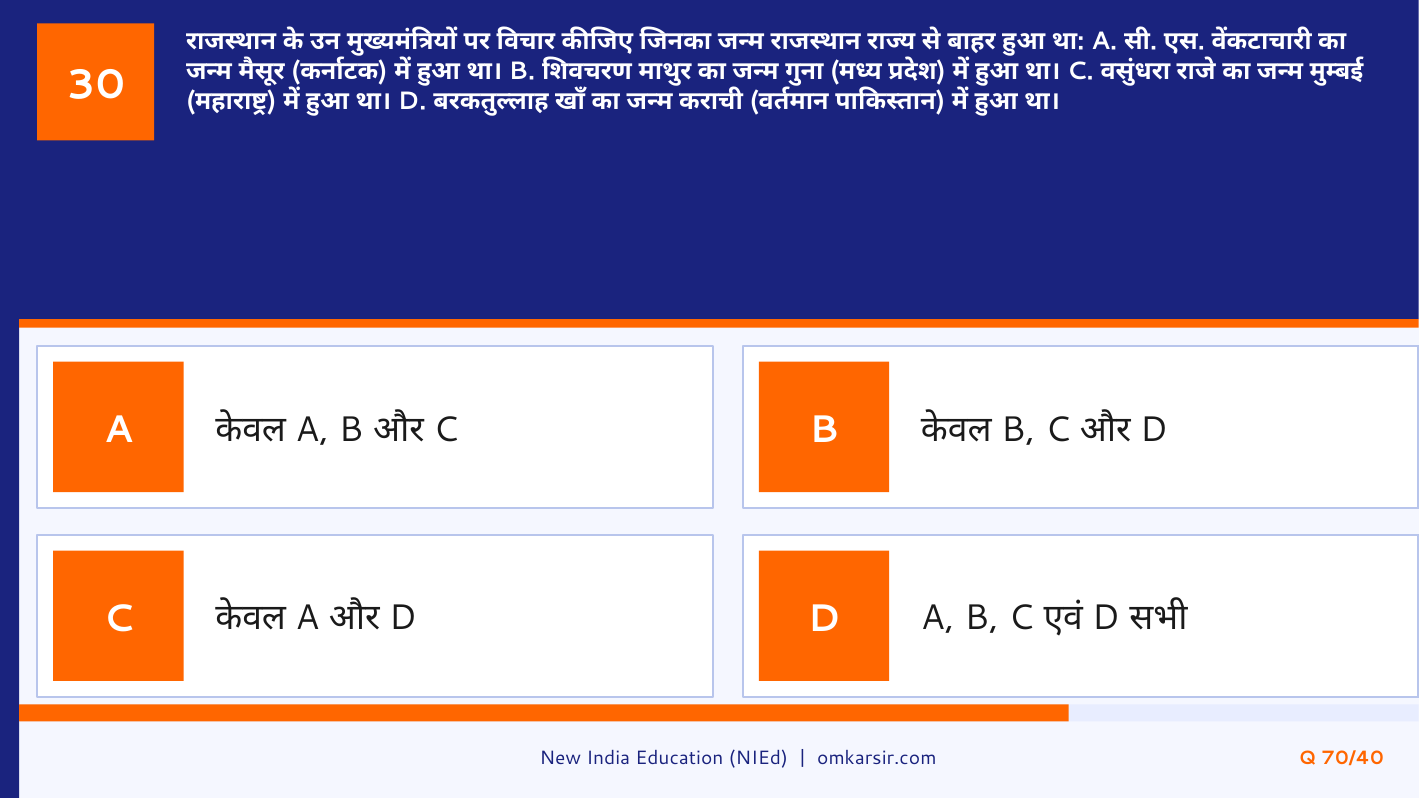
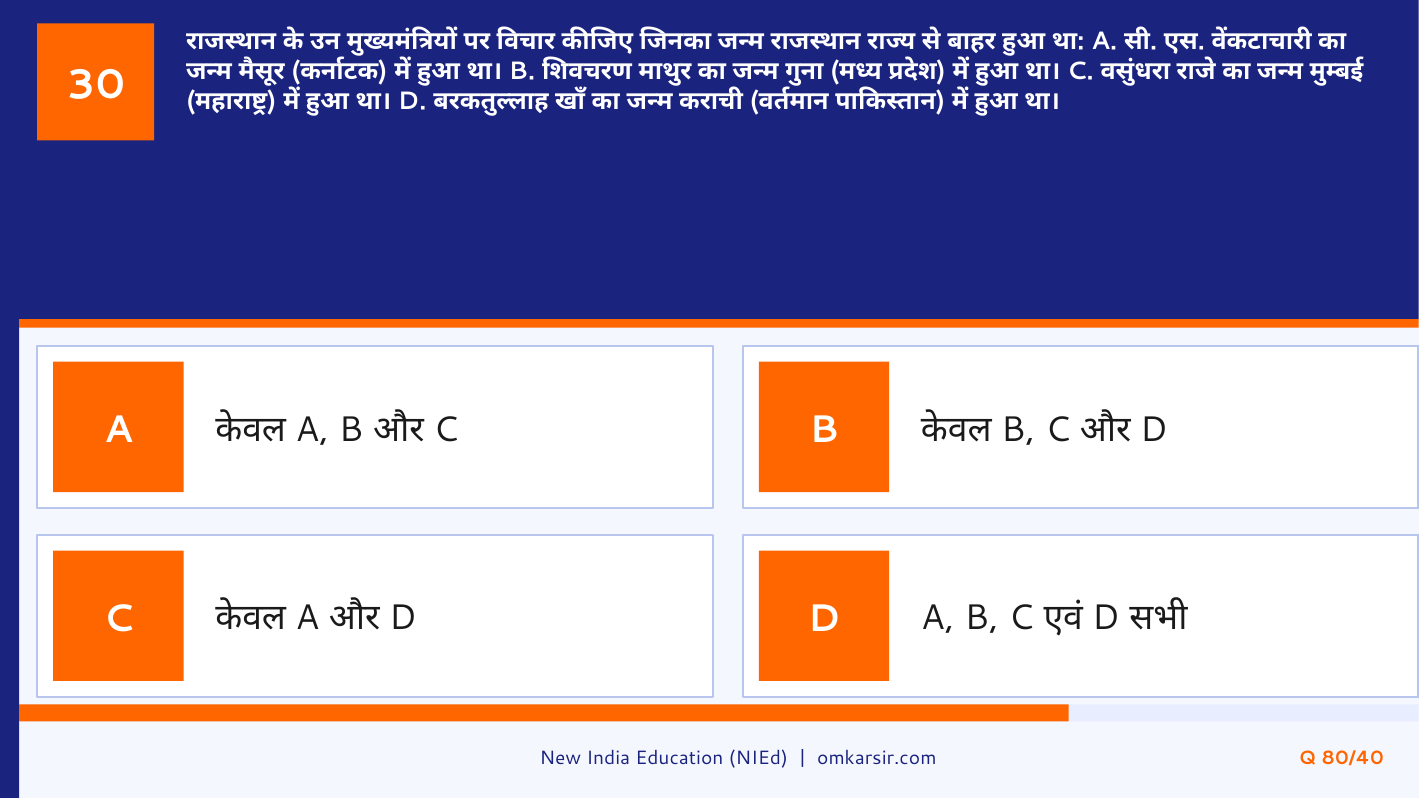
70/40: 70/40 -> 80/40 (1353, 758)
